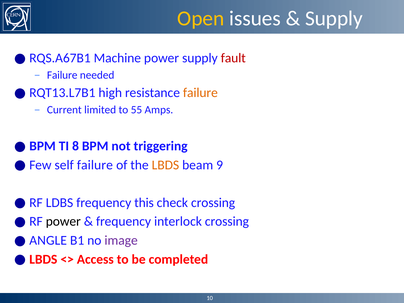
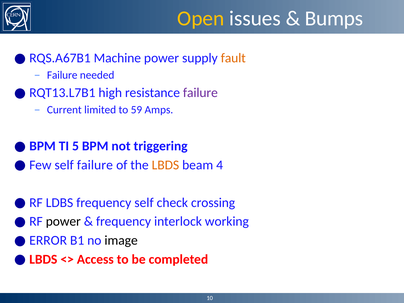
Supply: Supply -> Bumps (334, 18)
fault colour: red -> orange (233, 58)
failure colour: orange -> purple (200, 93)
55: 55 -> 59 (136, 110)
8: 8 -> 5 (76, 146)
9: 9 -> 4 (220, 165)
frequency this: this -> self (144, 203)
interlock crossing: crossing -> working (227, 222)
ANGLE: ANGLE -> ERROR (48, 240)
image colour: purple -> black (121, 240)
